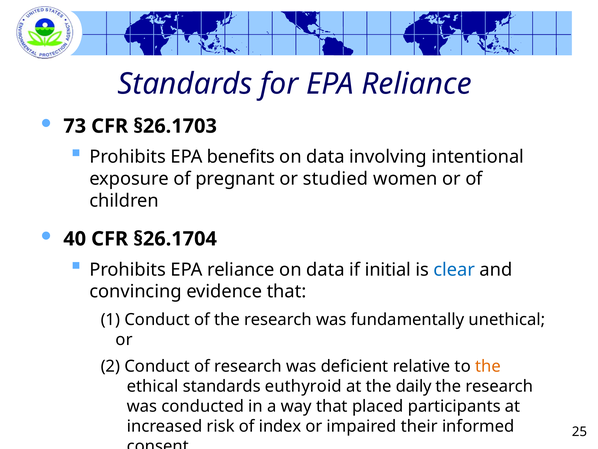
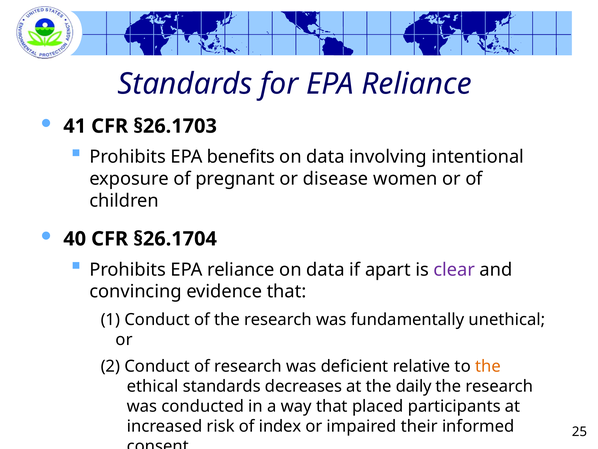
73: 73 -> 41 (75, 126)
studied: studied -> disease (336, 179)
initial: initial -> apart (388, 269)
clear colour: blue -> purple (454, 269)
euthyroid: euthyroid -> decreases (304, 386)
